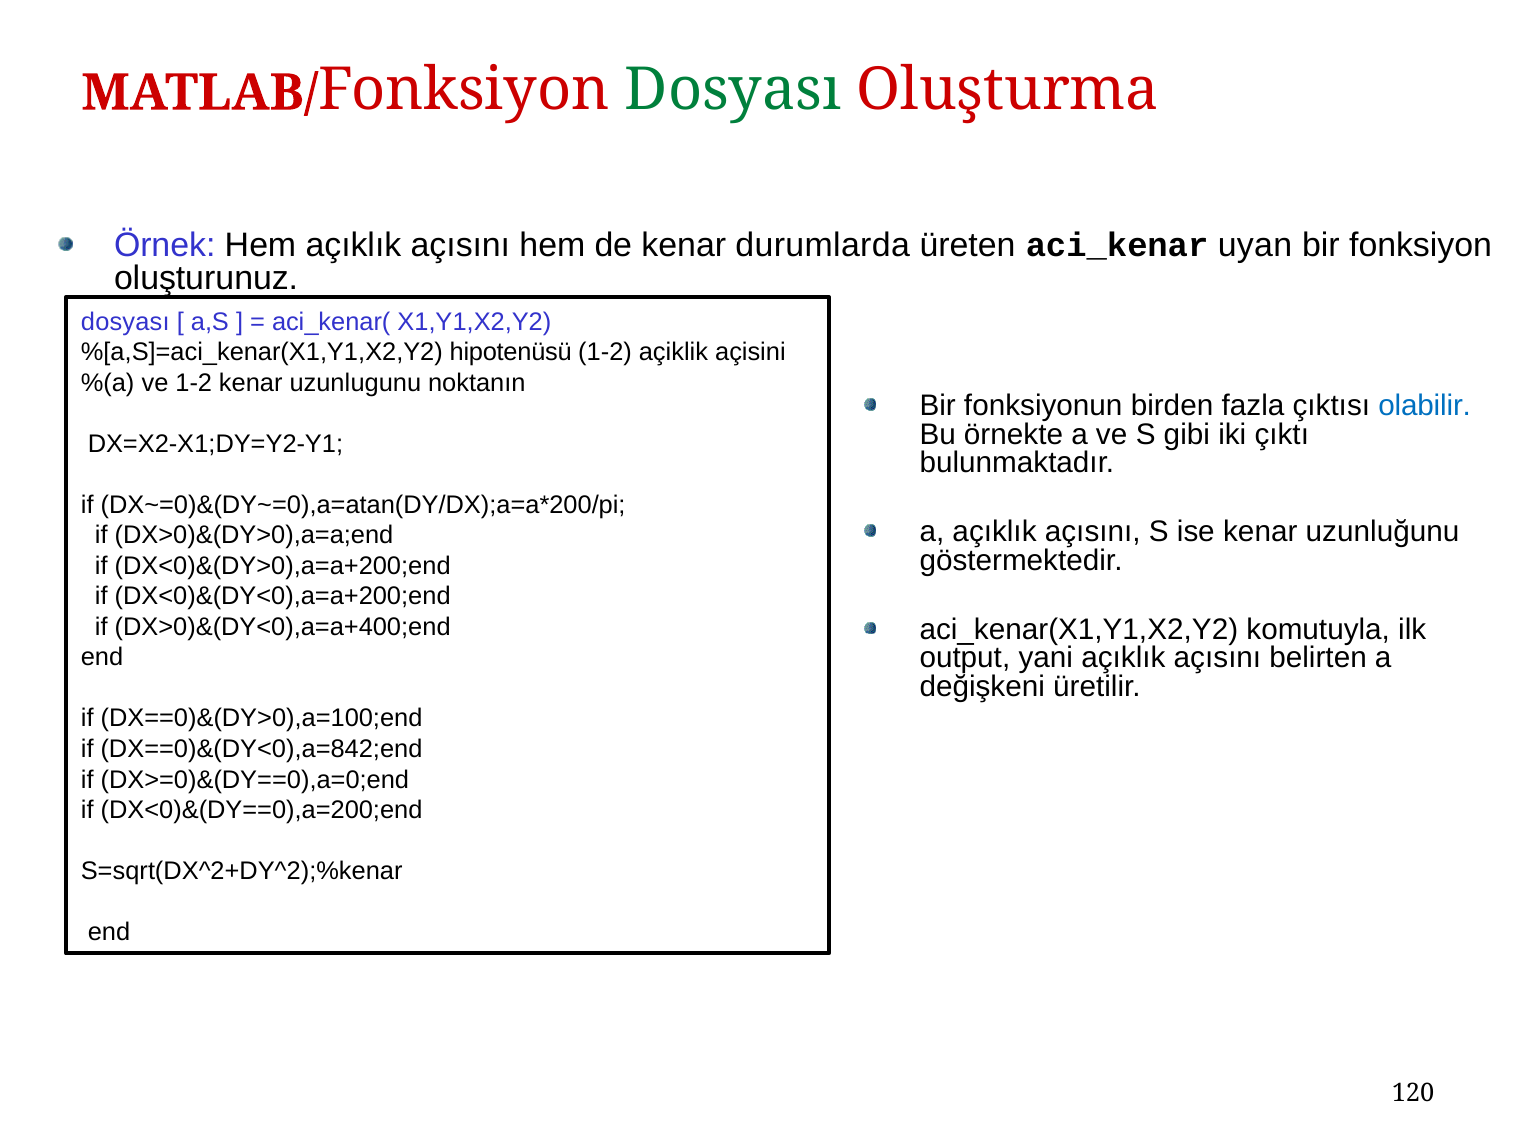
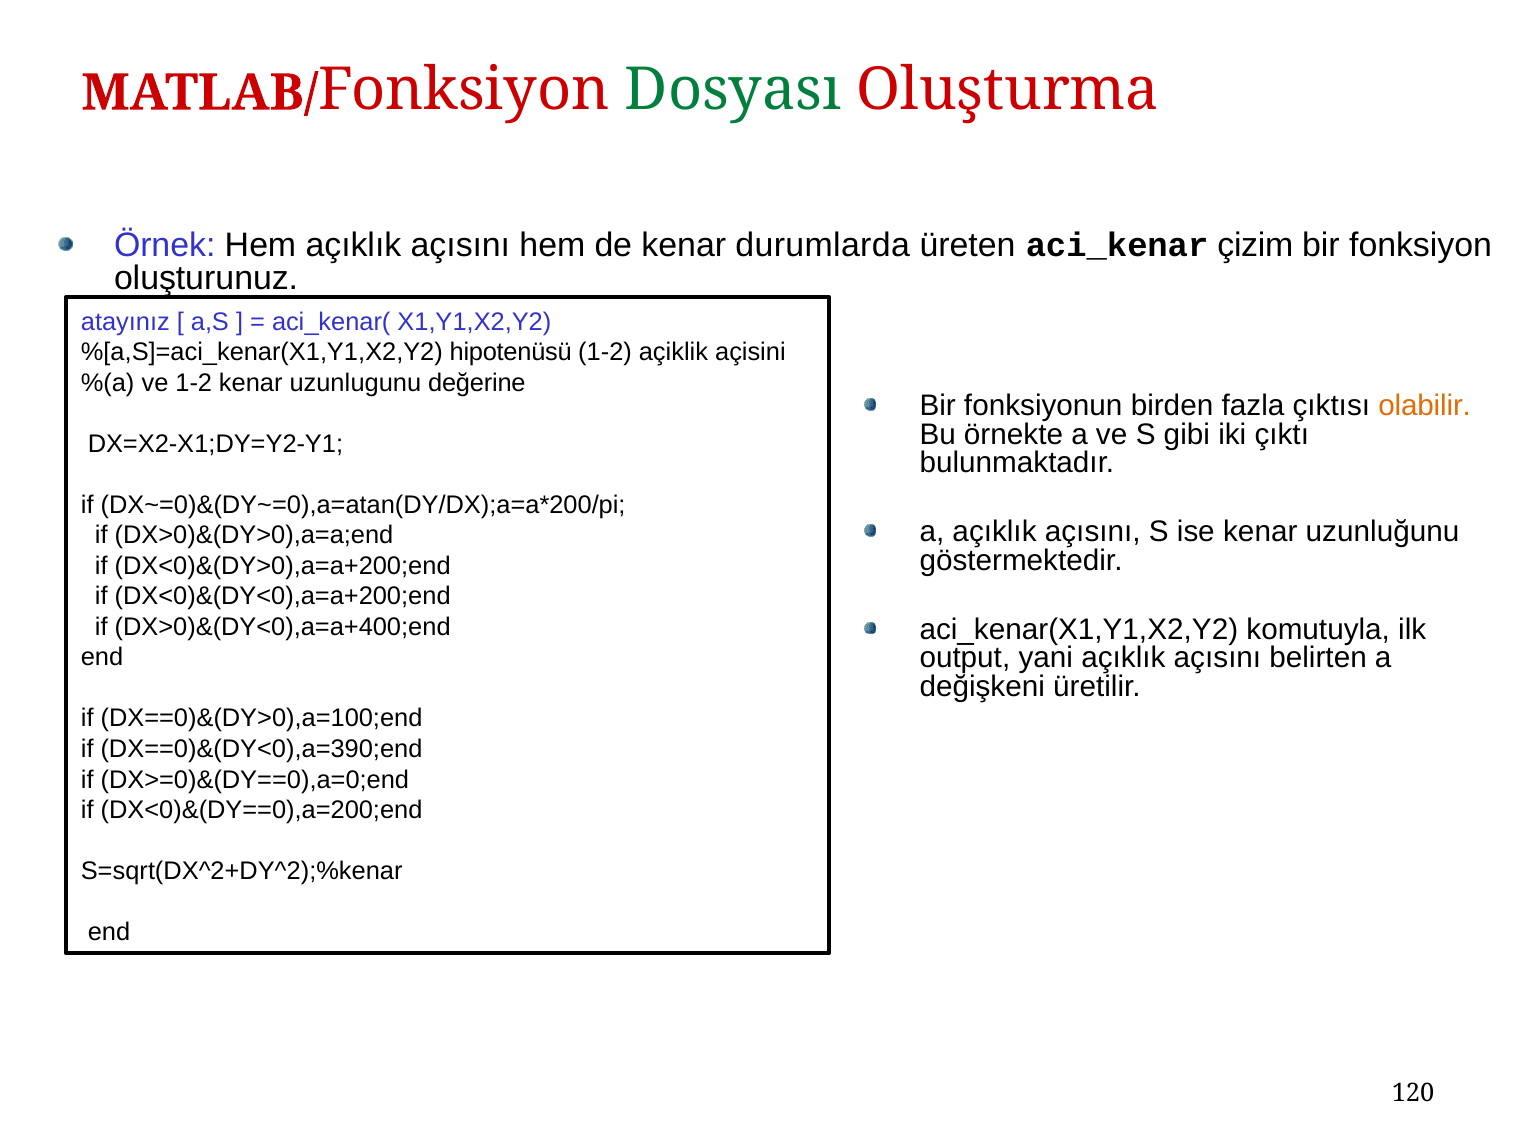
uyan: uyan -> çizim (1255, 245)
dosyası: dosyası -> atayınız (125, 322)
noktanın: noktanın -> değerine (477, 383)
olabilir colour: blue -> orange (1425, 406)
DX==0)&(DY<0),a=842;end: DX==0)&(DY<0),a=842;end -> DX==0)&(DY<0),a=390;end (261, 749)
